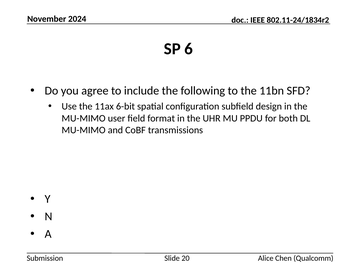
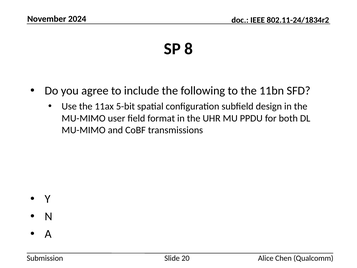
6: 6 -> 8 (189, 49)
6-bit: 6-bit -> 5-bit (125, 106)
